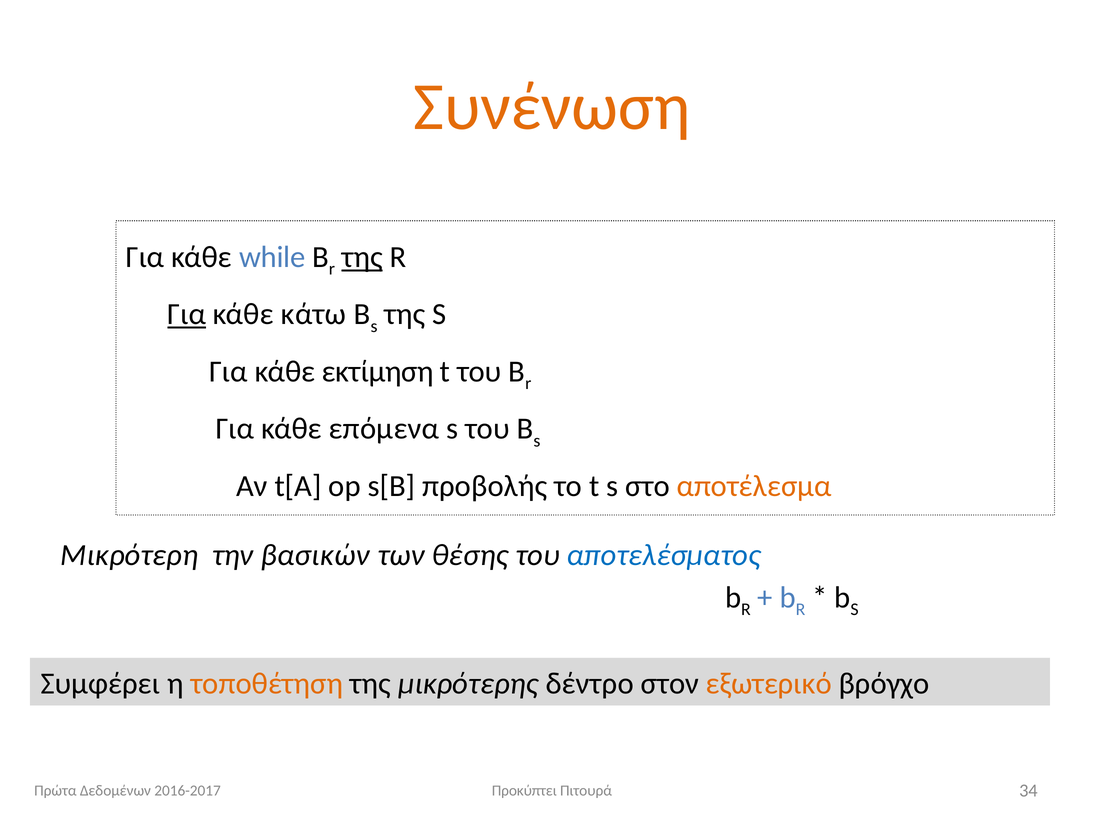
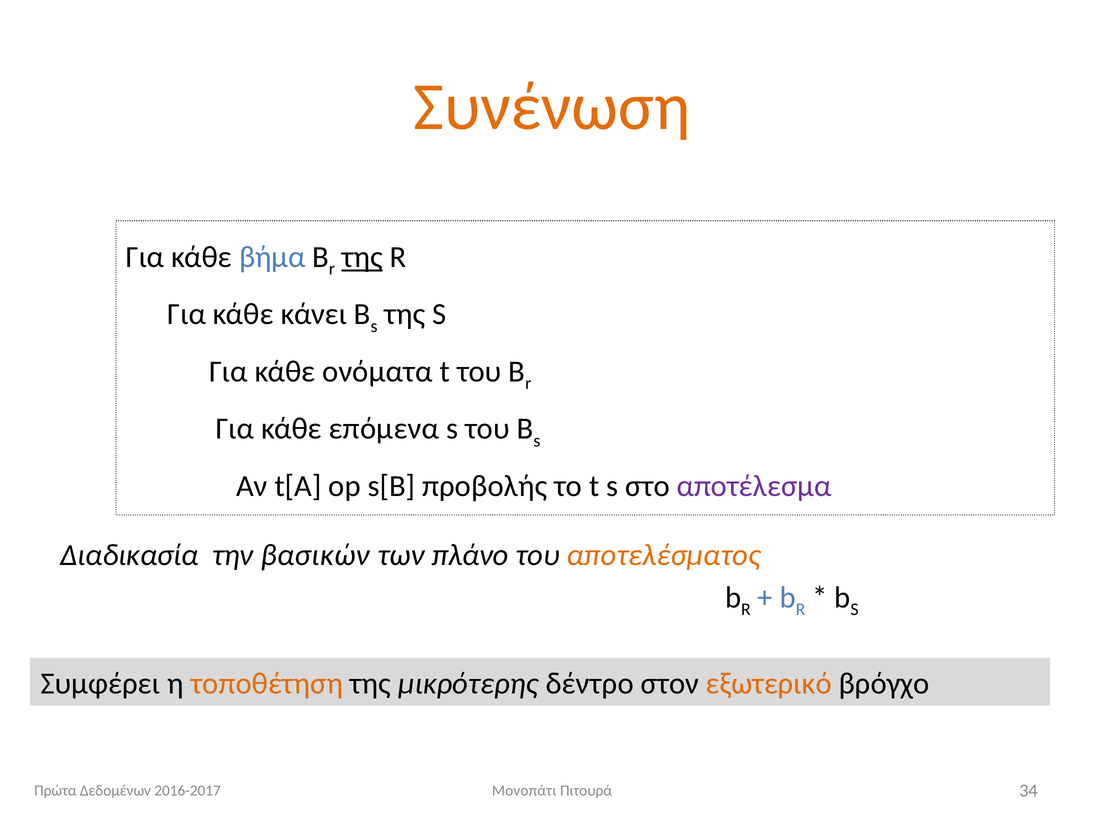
while: while -> βήμα (272, 257)
Για underline: present -> none (187, 314)
κάτω: κάτω -> κάνει (314, 314)
εκτίμηση: εκτίμηση -> ονόματα (378, 372)
αποτέλεσμα colour: orange -> purple (754, 486)
Μικρότερη: Μικρότερη -> Διαδικασία (129, 555)
θέσης: θέσης -> πλάνο (470, 555)
αποτελέσματος colour: blue -> orange (664, 555)
Προκύπτει: Προκύπτει -> Μονοπάτι (524, 791)
